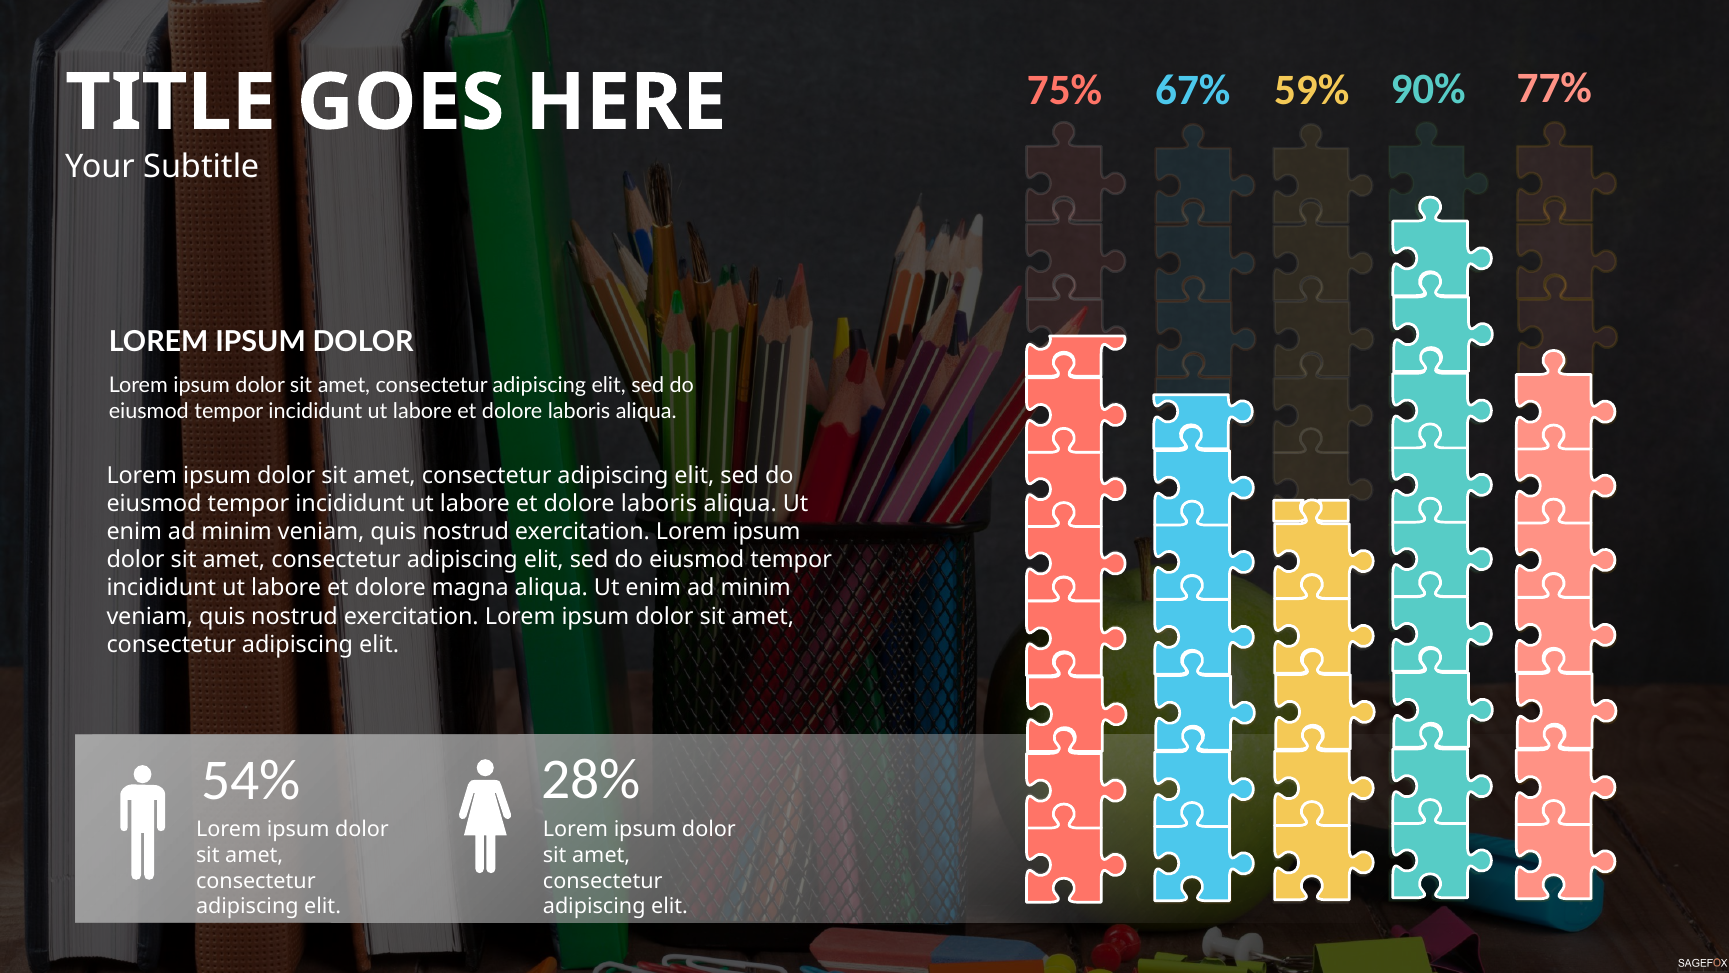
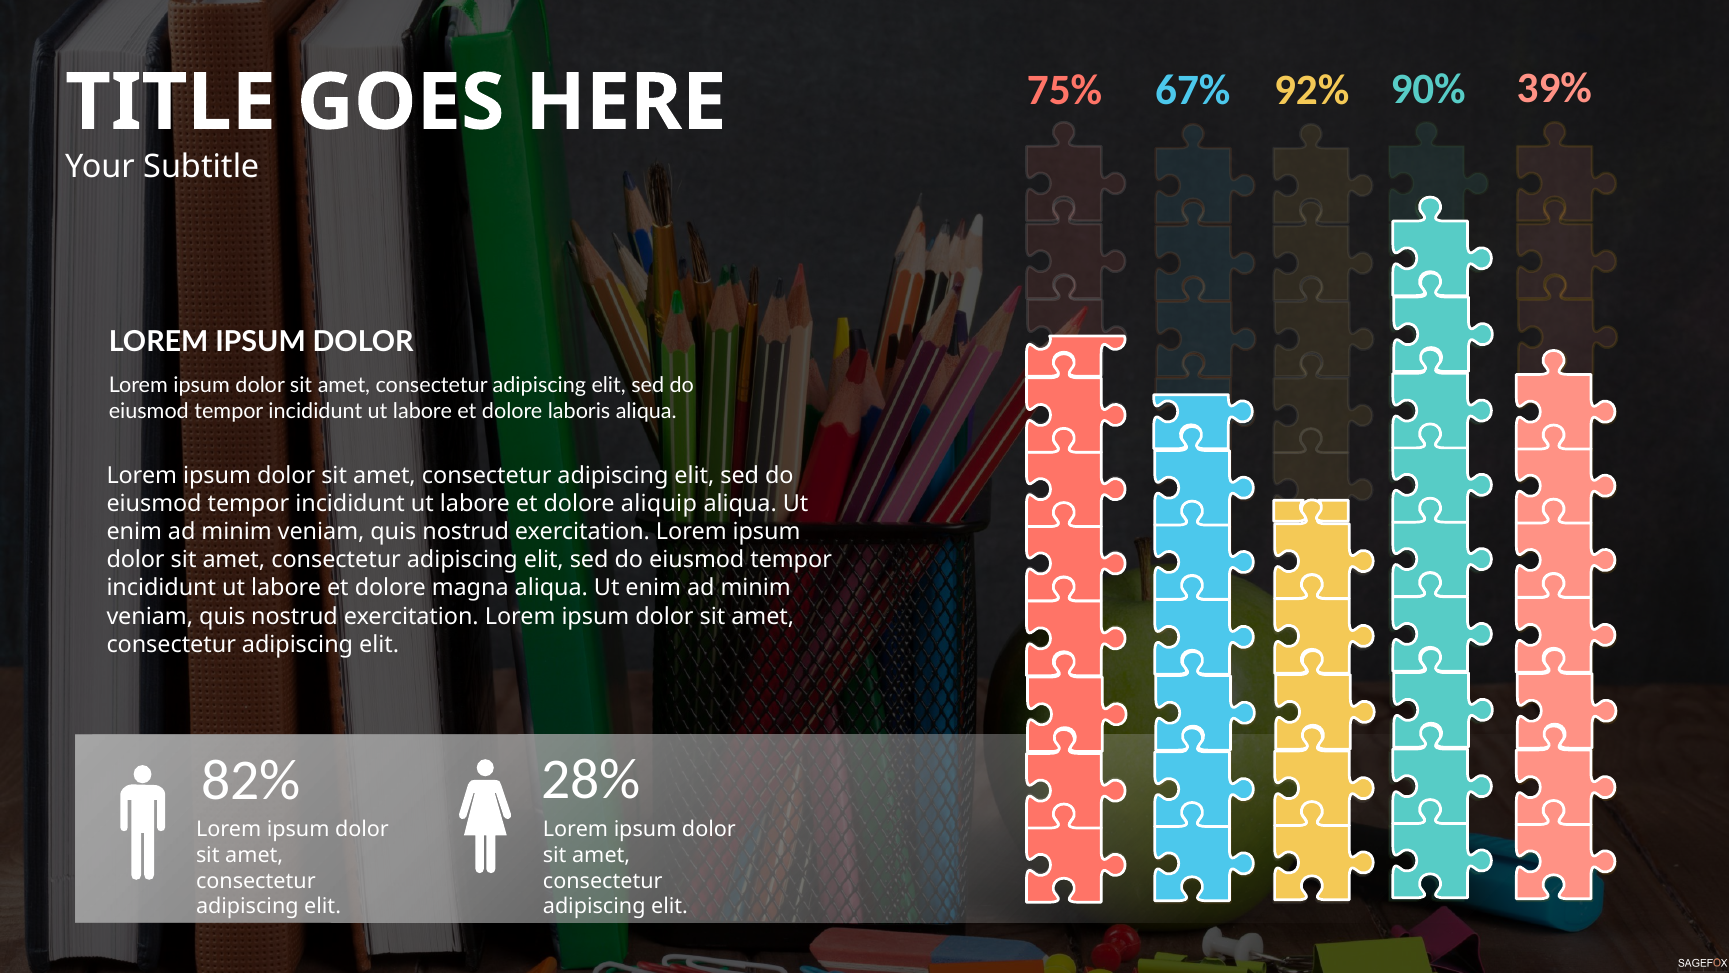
77%: 77% -> 39% (1554, 88)
59%: 59% -> 92% (1312, 90)
laboris: laboris -> aliquip (659, 504)
54%: 54% -> 82% (251, 780)
